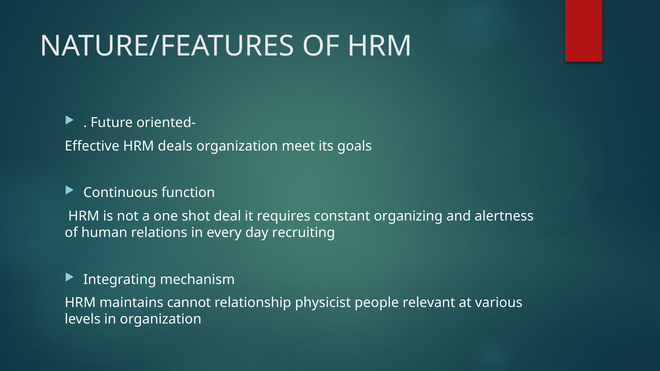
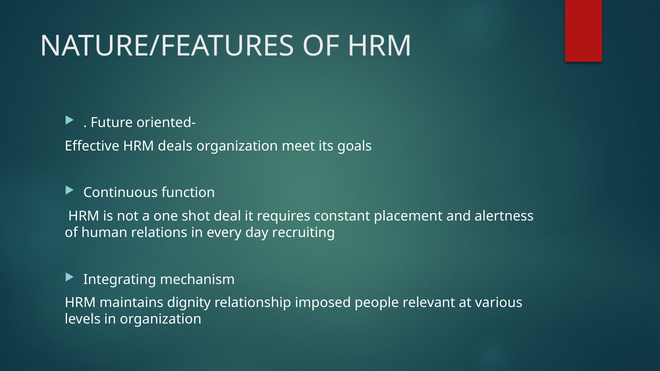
organizing: organizing -> placement (408, 216)
cannot: cannot -> dignity (189, 303)
physicist: physicist -> imposed (323, 303)
